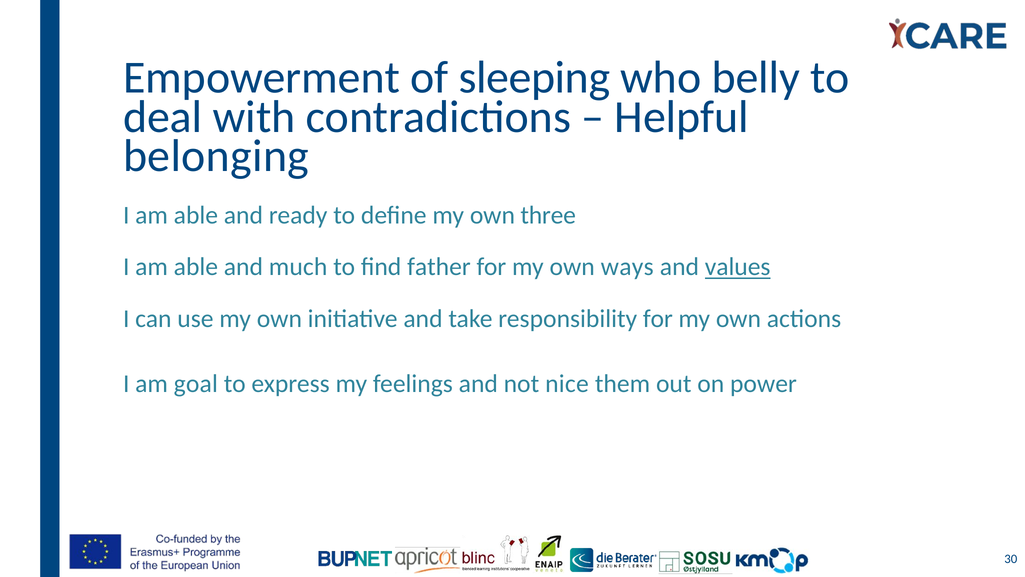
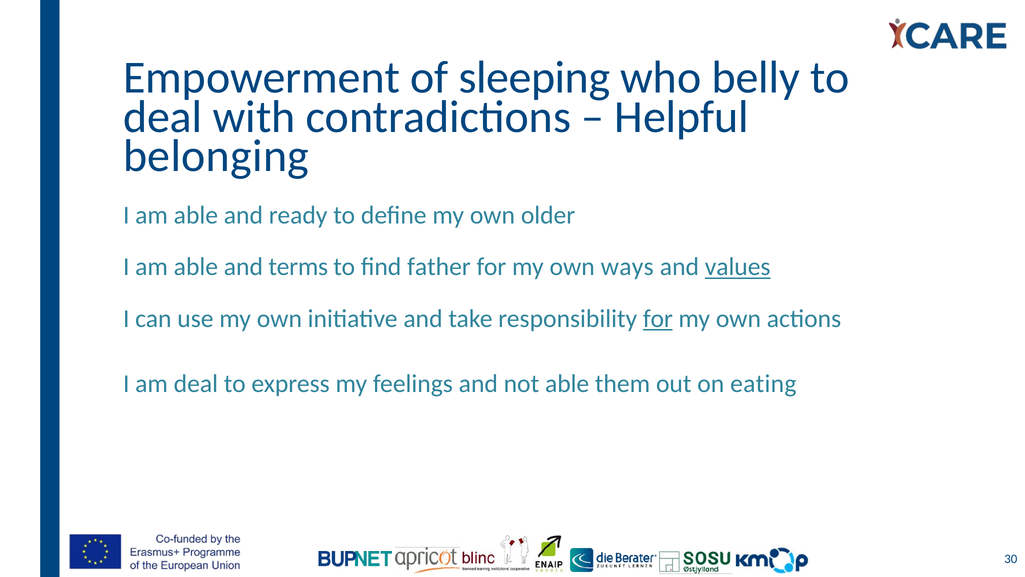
three: three -> older (548, 215)
much: much -> terms (298, 267)
for underline: none -> present (658, 319)
am goal: goal -> deal (196, 384)
not nice: nice -> able (567, 384)
power: power -> eating (763, 384)
